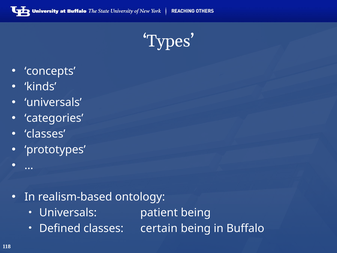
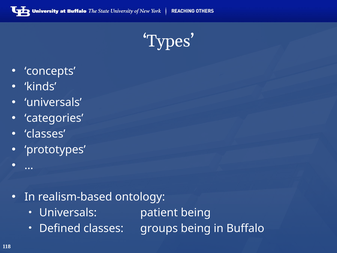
certain: certain -> groups (159, 228)
